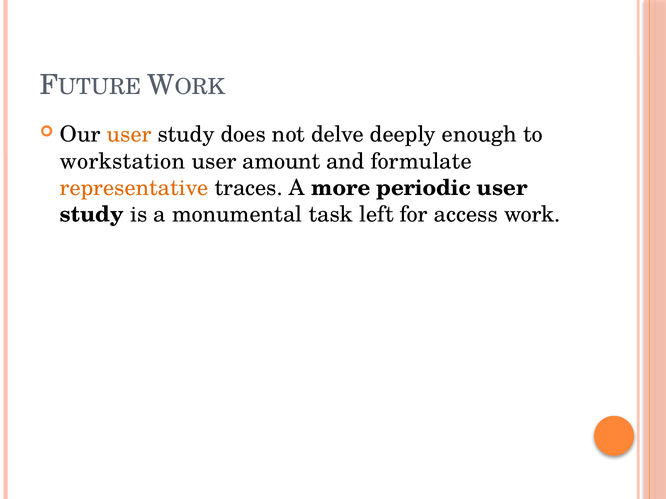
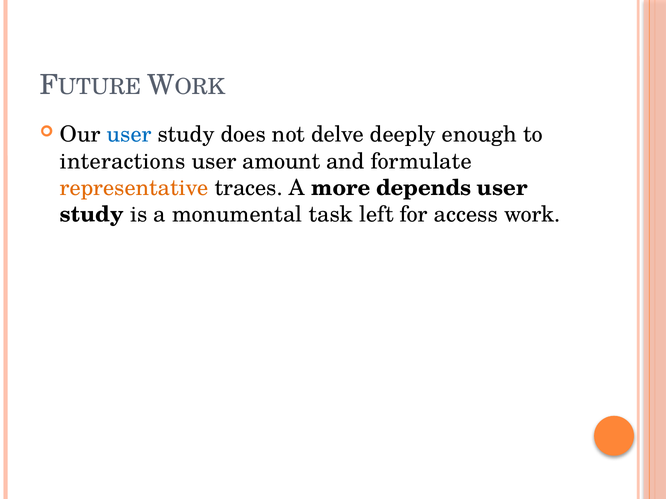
user colour: orange -> blue (129, 135)
workstation: workstation -> interactions (123, 161)
periodic: periodic -> depends (424, 188)
